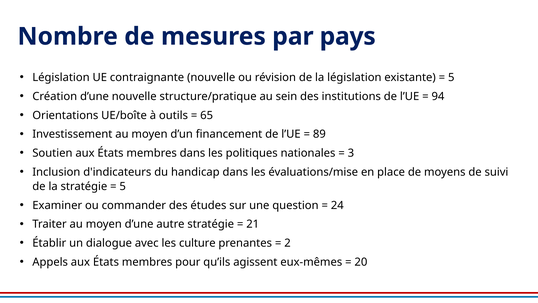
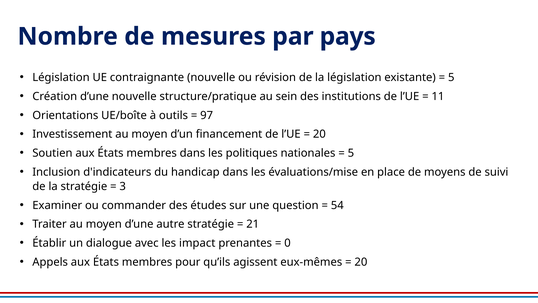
94: 94 -> 11 (438, 96)
65: 65 -> 97 (207, 115)
89: 89 -> 20 (319, 134)
3: 3 -> 5 (351, 153)
5: 5 -> 3 (123, 186)
24: 24 -> 54 (337, 205)
culture: culture -> impact (197, 243)
2: 2 -> 0 (287, 243)
